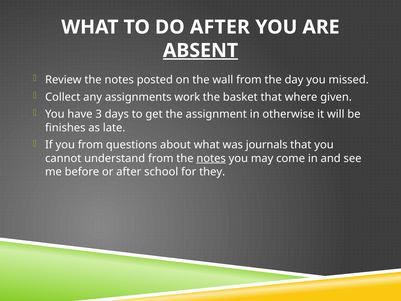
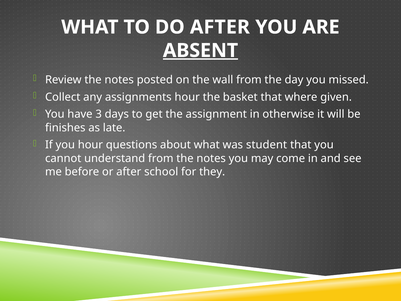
assignments work: work -> hour (187, 97)
you from: from -> hour (90, 145)
journals: journals -> student (267, 145)
notes underline: present -> none (211, 158)
